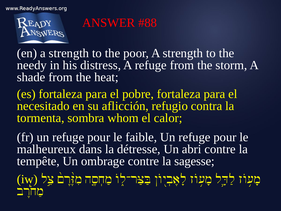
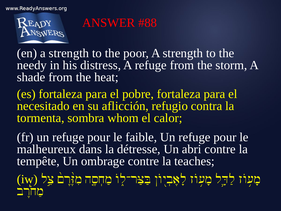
sagesse: sagesse -> teaches (194, 161)
